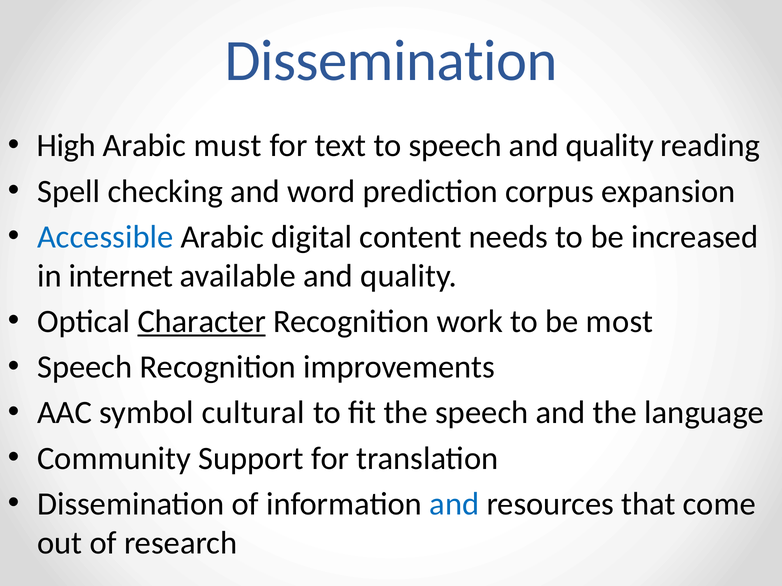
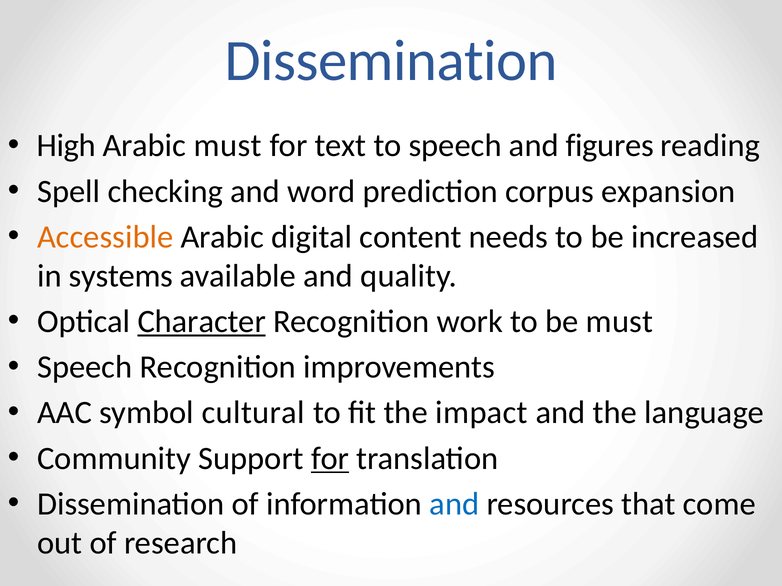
speech and quality: quality -> figures (610, 146)
Accessible colour: blue -> orange (105, 237)
internet: internet -> systems (121, 276)
be most: most -> must (620, 322)
the speech: speech -> impact (482, 413)
for underline: none -> present (330, 459)
